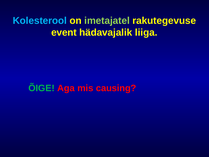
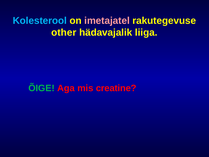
imetajatel colour: light green -> pink (107, 21)
event: event -> other (64, 32)
causing: causing -> creatine (116, 88)
